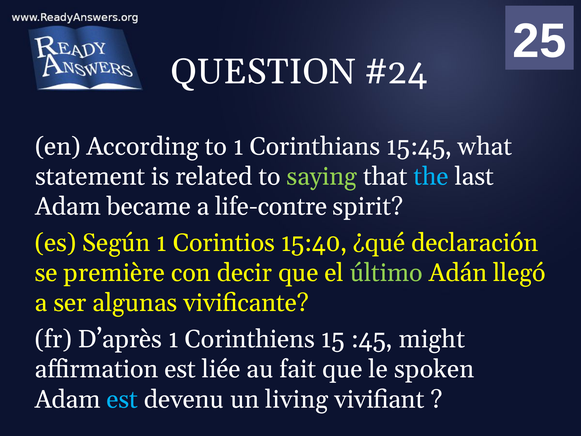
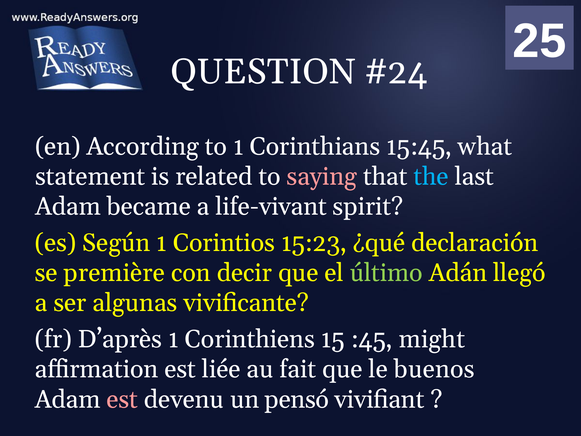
saying colour: light green -> pink (322, 176)
life-contre: life-contre -> life-vivant (271, 206)
15:40: 15:40 -> 15:23 (314, 243)
spoken: spoken -> buenos (434, 369)
est colour: light blue -> pink (122, 399)
living: living -> pensó (297, 399)
